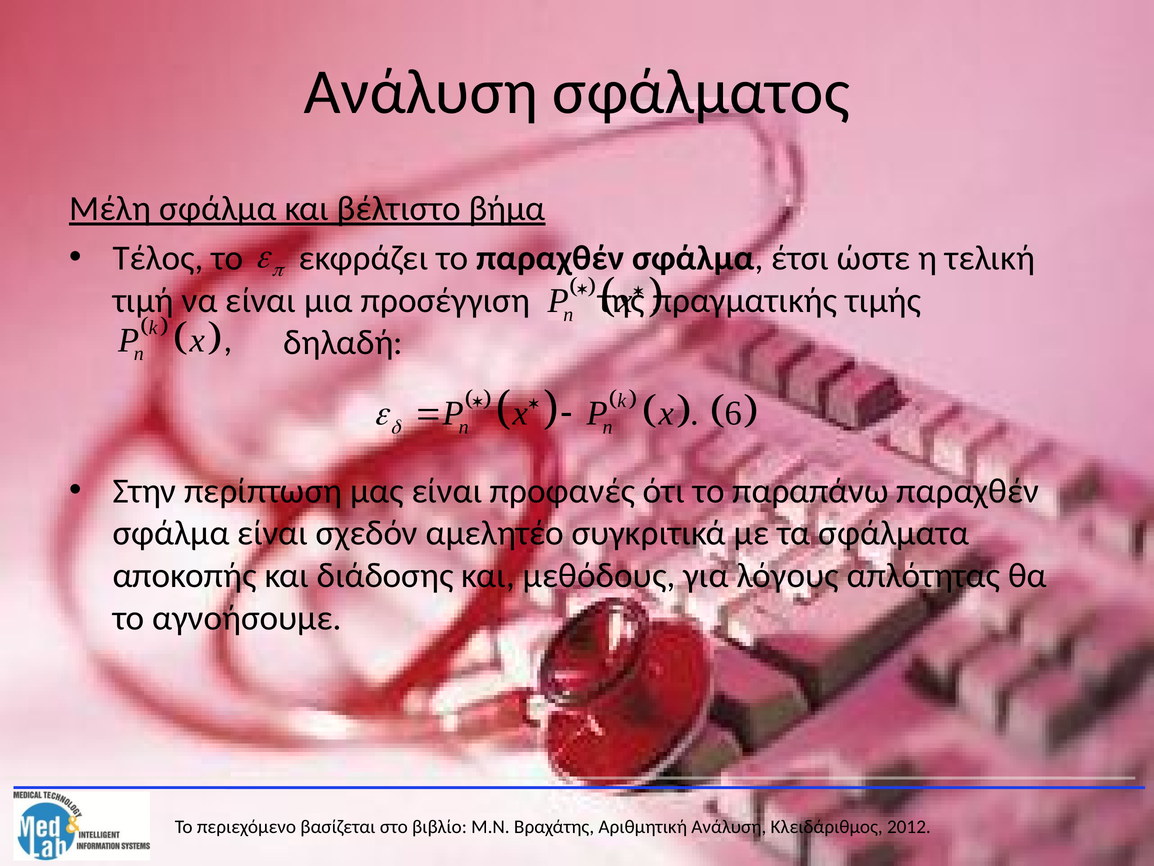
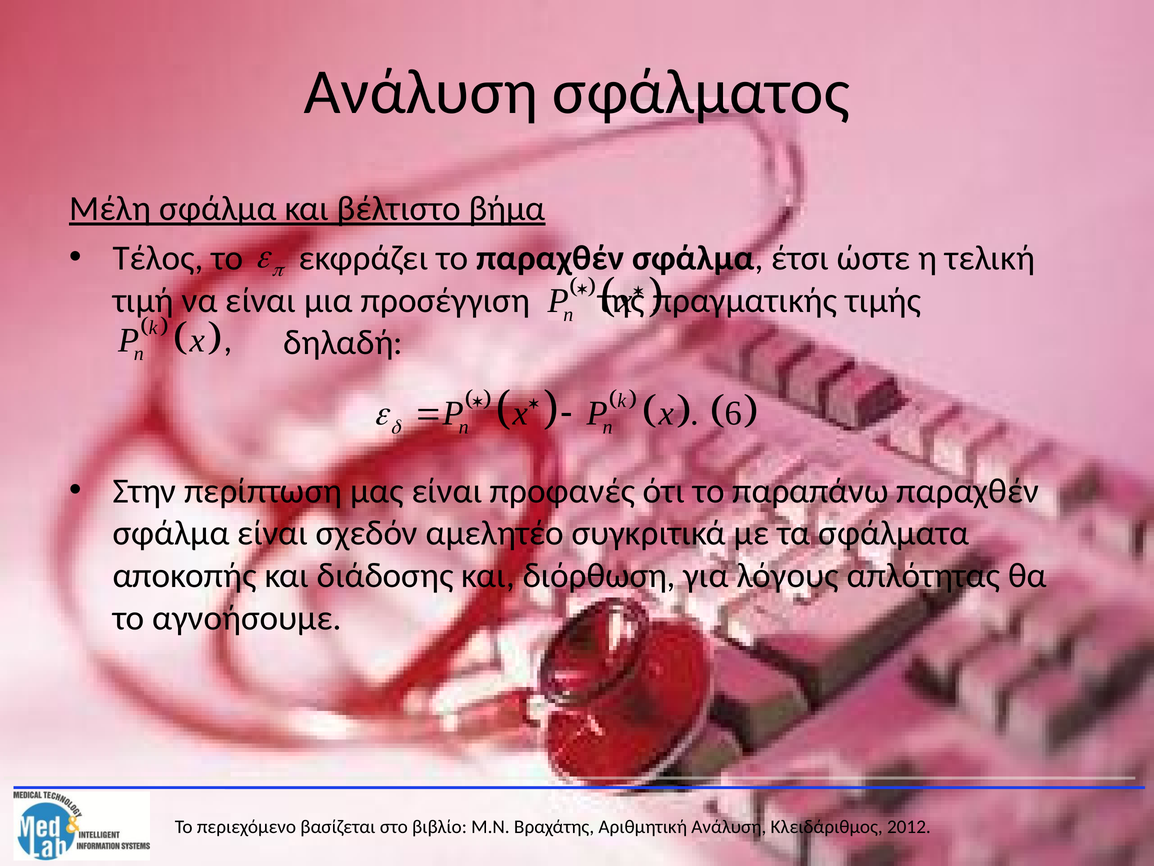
μεθόδους: μεθόδους -> διόρθωση (599, 575)
